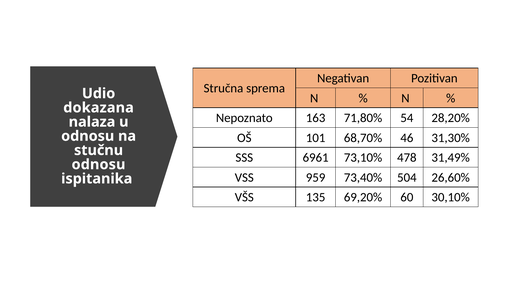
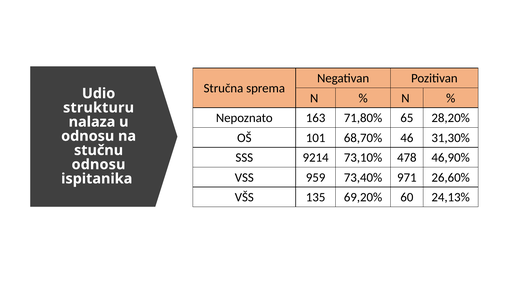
dokazana: dokazana -> strukturu (99, 107)
54: 54 -> 65 (407, 118)
6961: 6961 -> 9214 (316, 157)
31,49%: 31,49% -> 46,90% (451, 157)
504: 504 -> 971 (407, 177)
30,10%: 30,10% -> 24,13% (451, 197)
